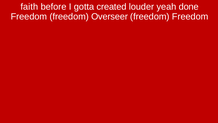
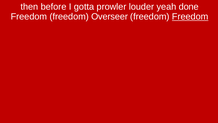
faith: faith -> then (29, 7)
created: created -> prowler (112, 7)
Freedom underline: none -> present (190, 17)
